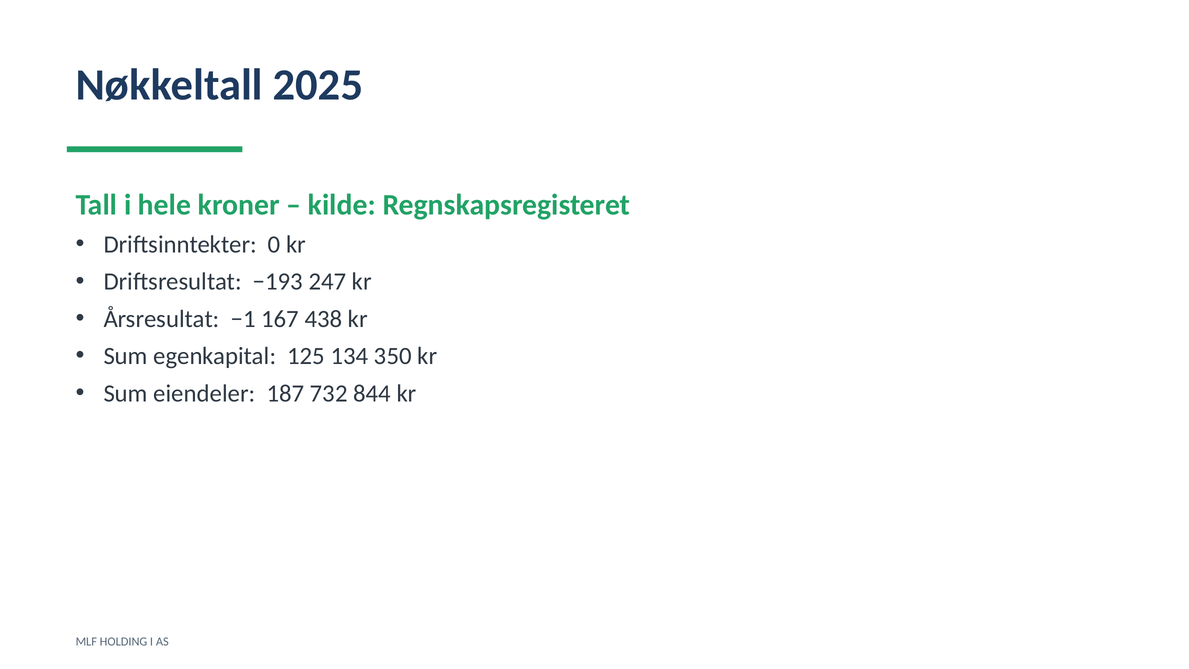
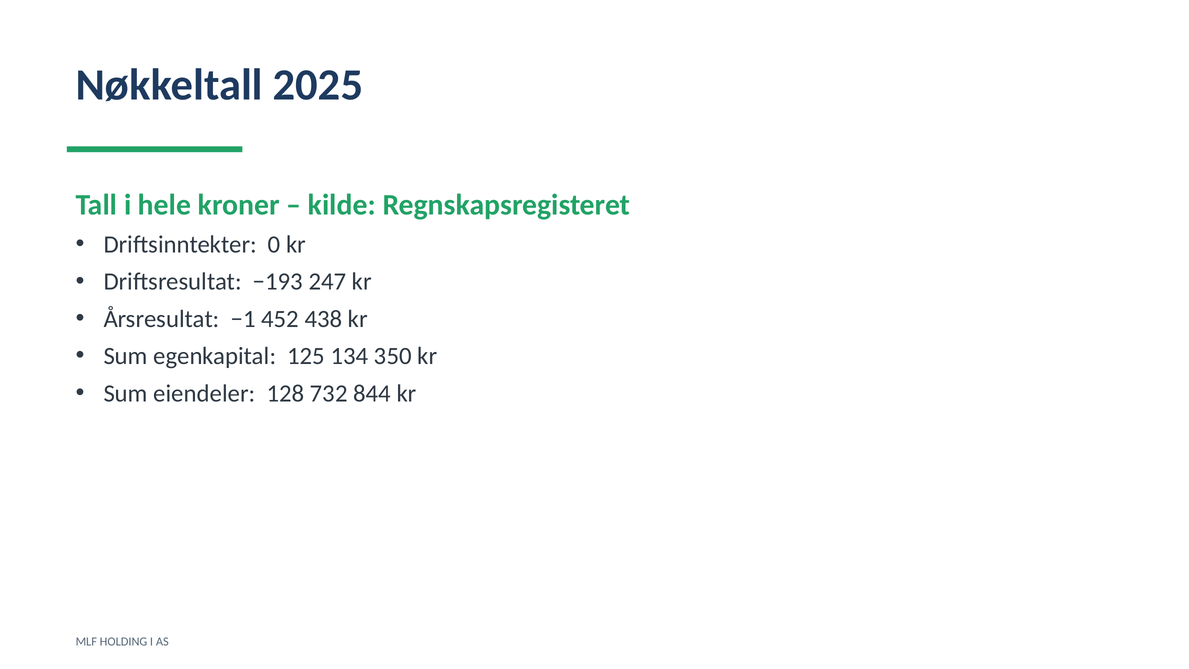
167: 167 -> 452 (280, 319)
187: 187 -> 128 (285, 393)
